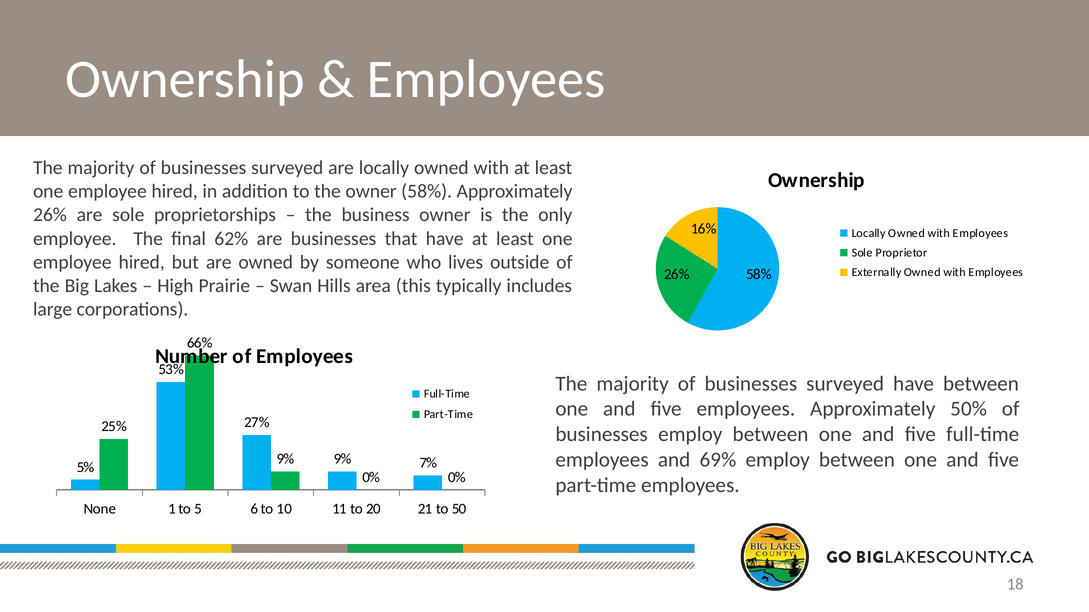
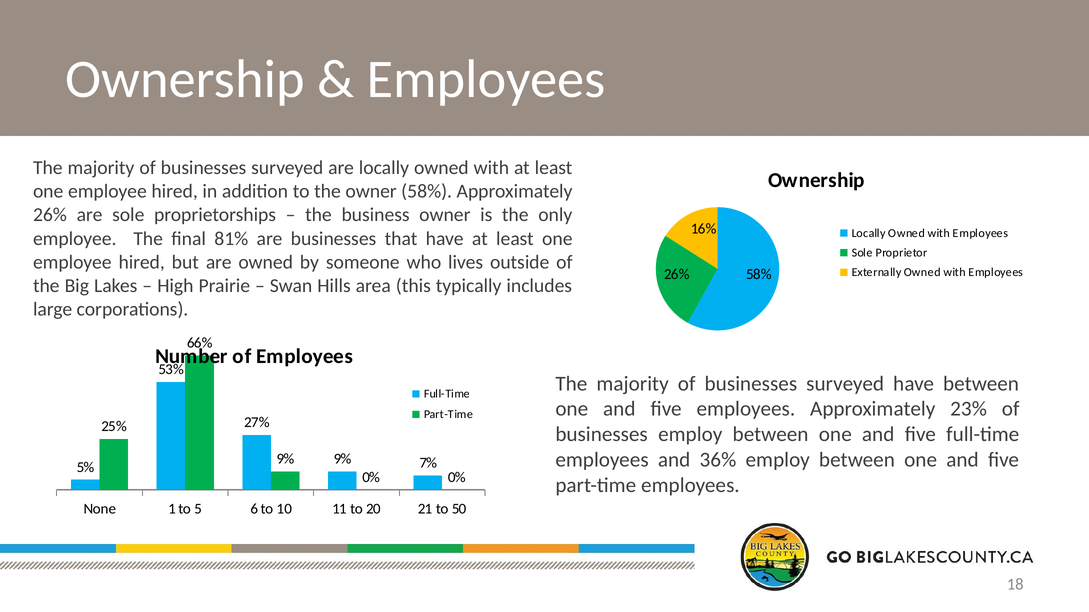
62%: 62% -> 81% (231, 239)
50%: 50% -> 23% (969, 409)
69%: 69% -> 36% (718, 460)
